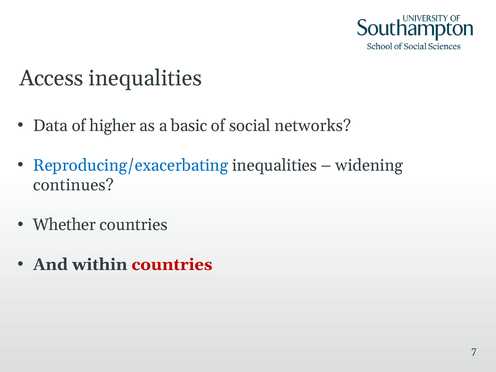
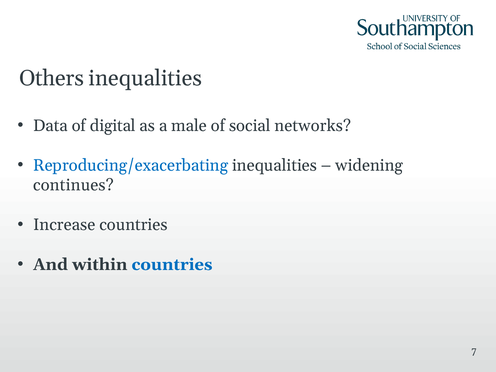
Access: Access -> Others (51, 78)
higher: higher -> digital (113, 126)
basic: basic -> male (189, 126)
Whether: Whether -> Increase (64, 225)
countries colour: red -> blue (172, 265)
